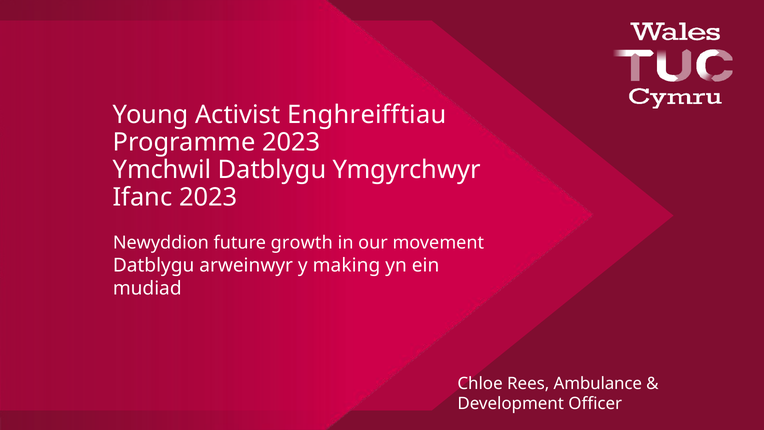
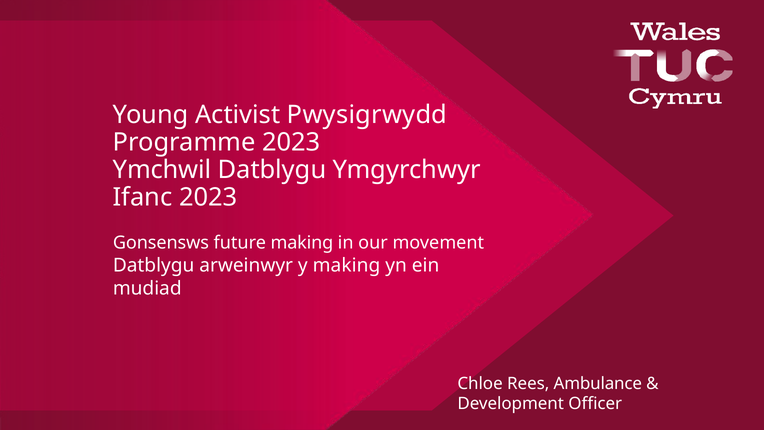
Enghreifftiau: Enghreifftiau -> Pwysigrwydd (367, 115)
Newyddion: Newyddion -> Gonsensws (161, 243)
future growth: growth -> making (302, 243)
